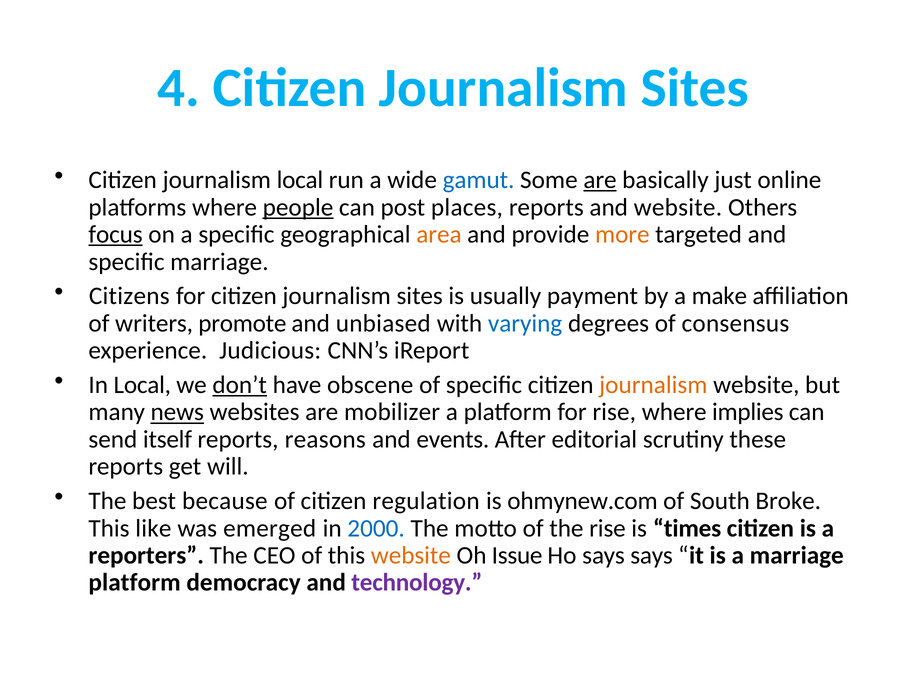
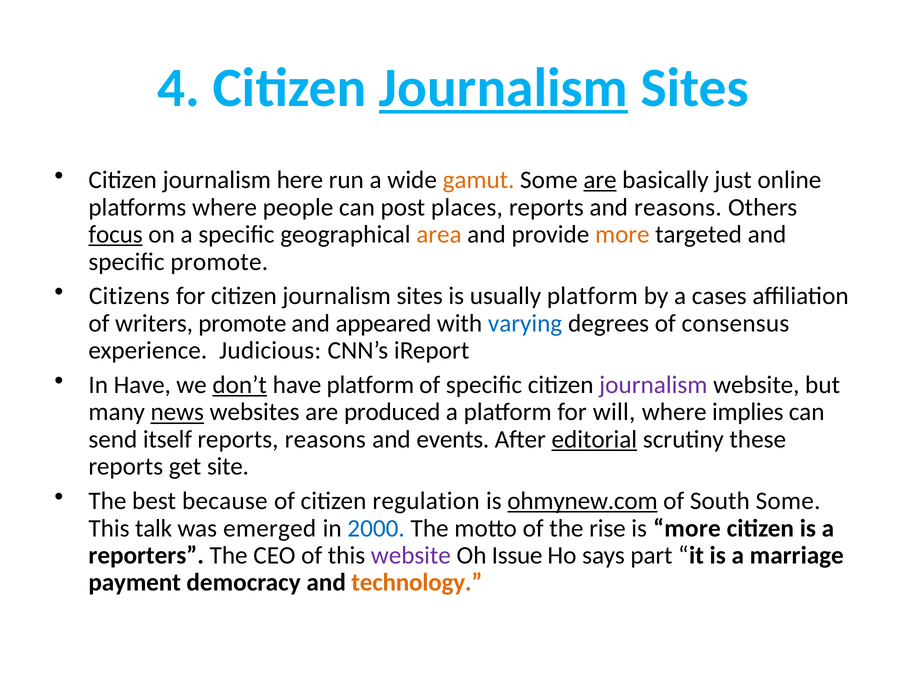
Journalism underline: none -> present (503, 88)
journalism local: local -> here (300, 180)
gamut colour: blue -> orange (479, 180)
people underline: present -> none (298, 207)
and website: website -> reasons (678, 207)
specific marriage: marriage -> promote (219, 262)
usually payment: payment -> platform (592, 296)
make: make -> cases (719, 296)
unbiased: unbiased -> appeared (383, 323)
In Local: Local -> Have (142, 385)
have obscene: obscene -> platform (370, 385)
journalism colour: orange -> purple (653, 385)
mobilizer: mobilizer -> produced (392, 412)
for rise: rise -> will (614, 412)
editorial underline: none -> present (594, 440)
will: will -> site (228, 467)
ohmynew.com underline: none -> present (582, 501)
South Broke: Broke -> Some (788, 501)
like: like -> talk (154, 528)
is times: times -> more (687, 528)
website colour: orange -> purple (411, 556)
says says: says -> part (651, 556)
platform: platform -> payment (135, 583)
technology colour: purple -> orange (417, 583)
